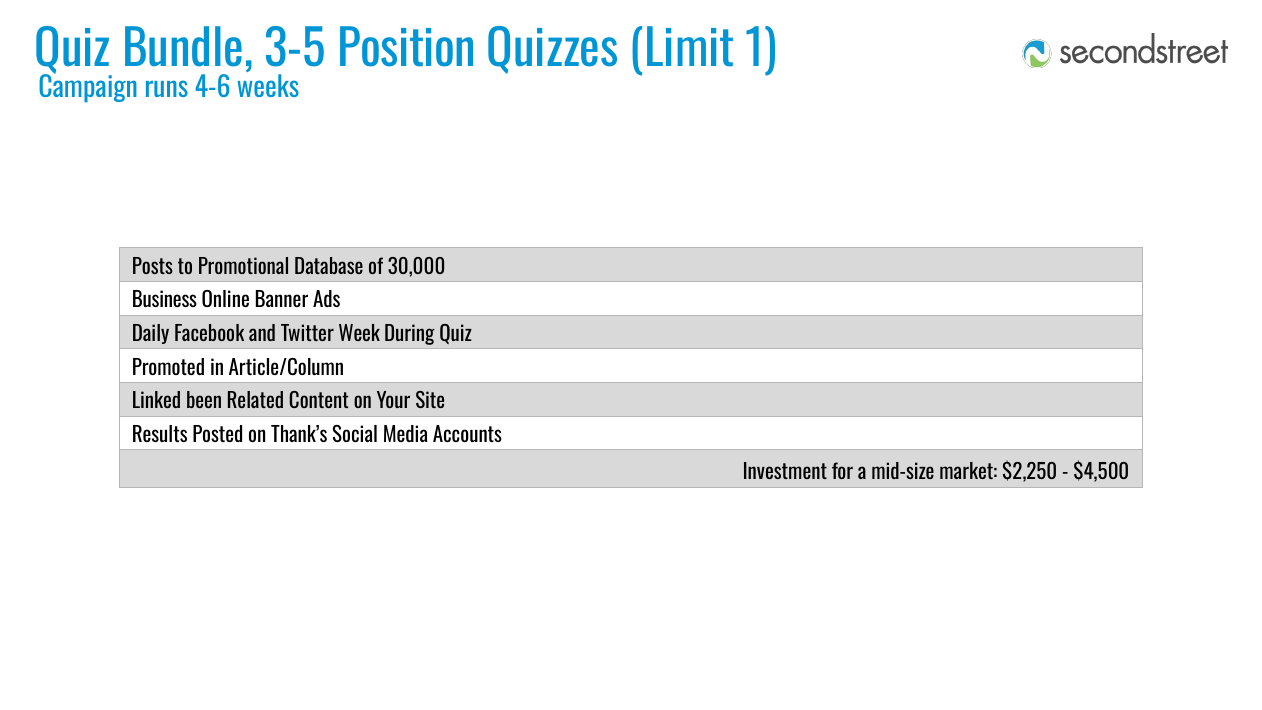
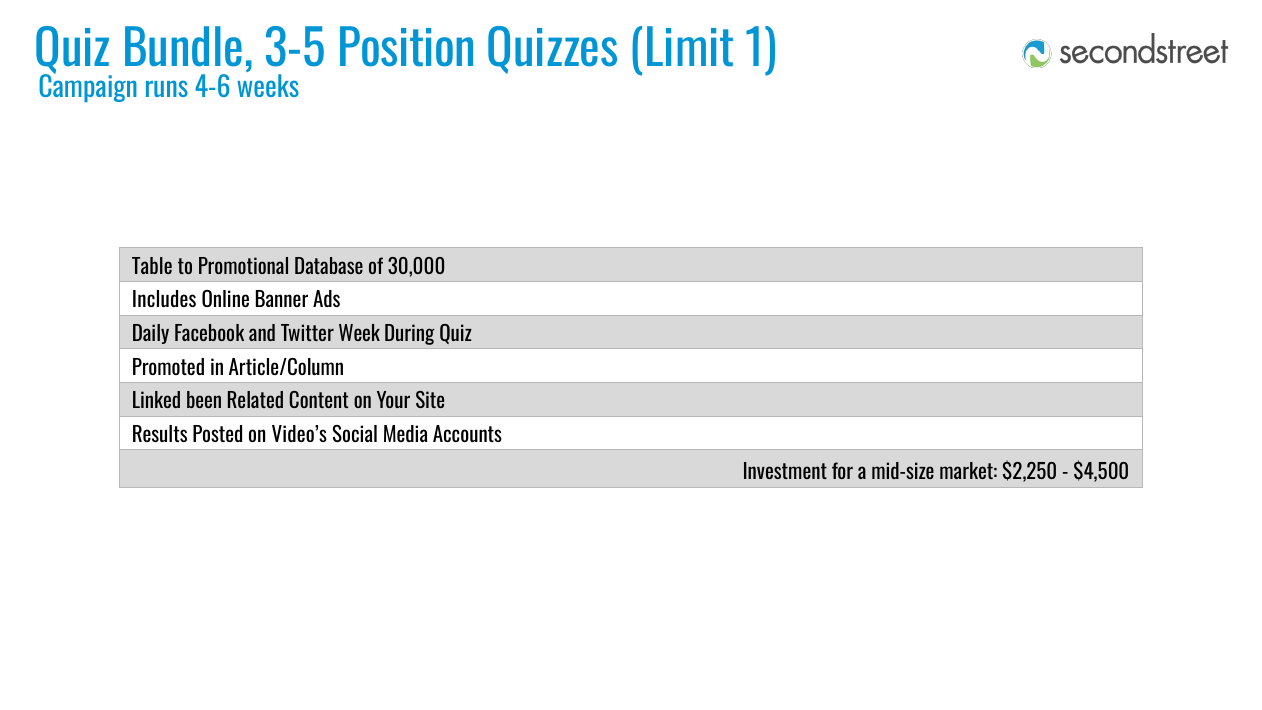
Posts: Posts -> Table (152, 267)
Business: Business -> Includes (164, 301)
Thank’s: Thank’s -> Video’s (299, 436)
